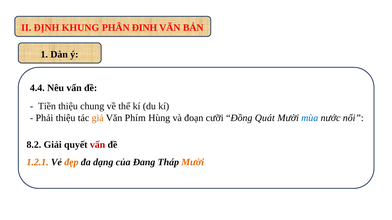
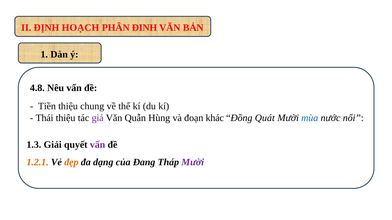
KHUNG: KHUNG -> HOẠCH (81, 28)
4.4: 4.4 -> 4.8 (37, 88)
Phải: Phải -> Thái (45, 118)
giả colour: orange -> purple (98, 118)
Phím: Phím -> Quẫn (135, 118)
cưỡi: cưỡi -> khác (215, 118)
8.2: 8.2 -> 1.3 (34, 145)
vấn colour: red -> purple (98, 145)
Mười colour: orange -> purple (193, 163)
